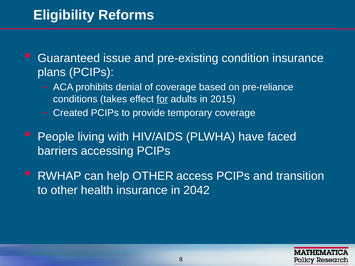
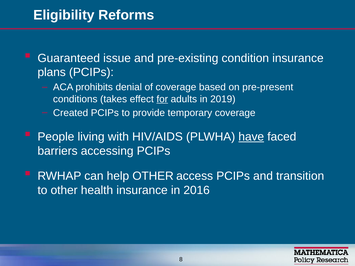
pre-reliance: pre-reliance -> pre-present (268, 87)
2015: 2015 -> 2019 (223, 99)
have underline: none -> present (251, 137)
2042: 2042 -> 2016 (197, 190)
